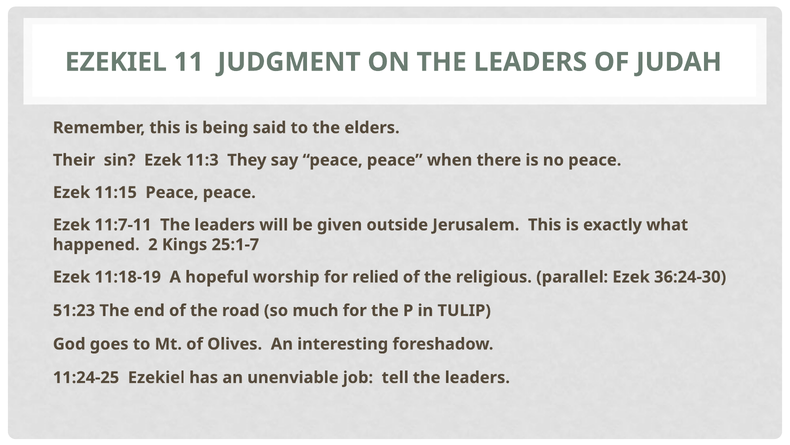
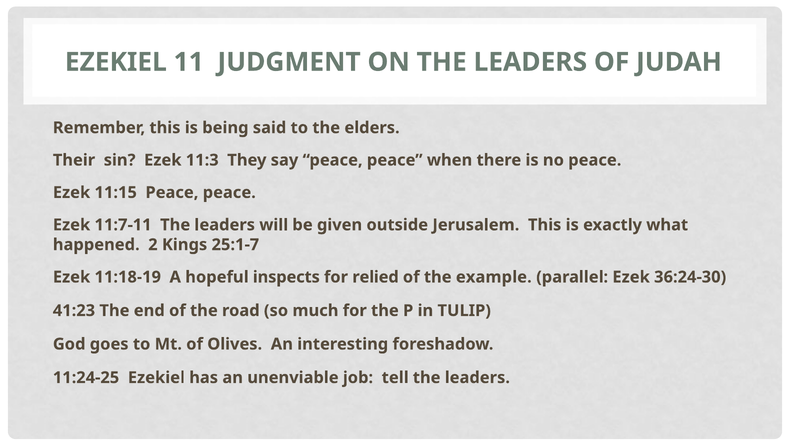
worship: worship -> inspects (286, 277)
religious: religious -> example (494, 277)
51:23: 51:23 -> 41:23 (74, 310)
